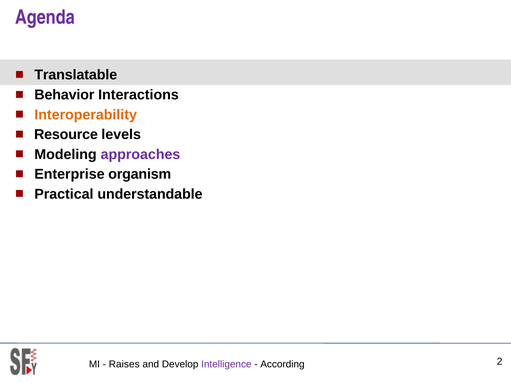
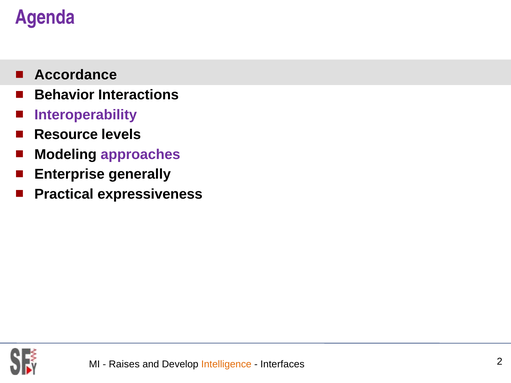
Translatable: Translatable -> Accordance (76, 75)
Interoperability colour: orange -> purple (86, 115)
organism: organism -> generally (140, 174)
understandable: understandable -> expressiveness (150, 194)
Intelligence colour: purple -> orange (226, 364)
According: According -> Interfaces (282, 364)
